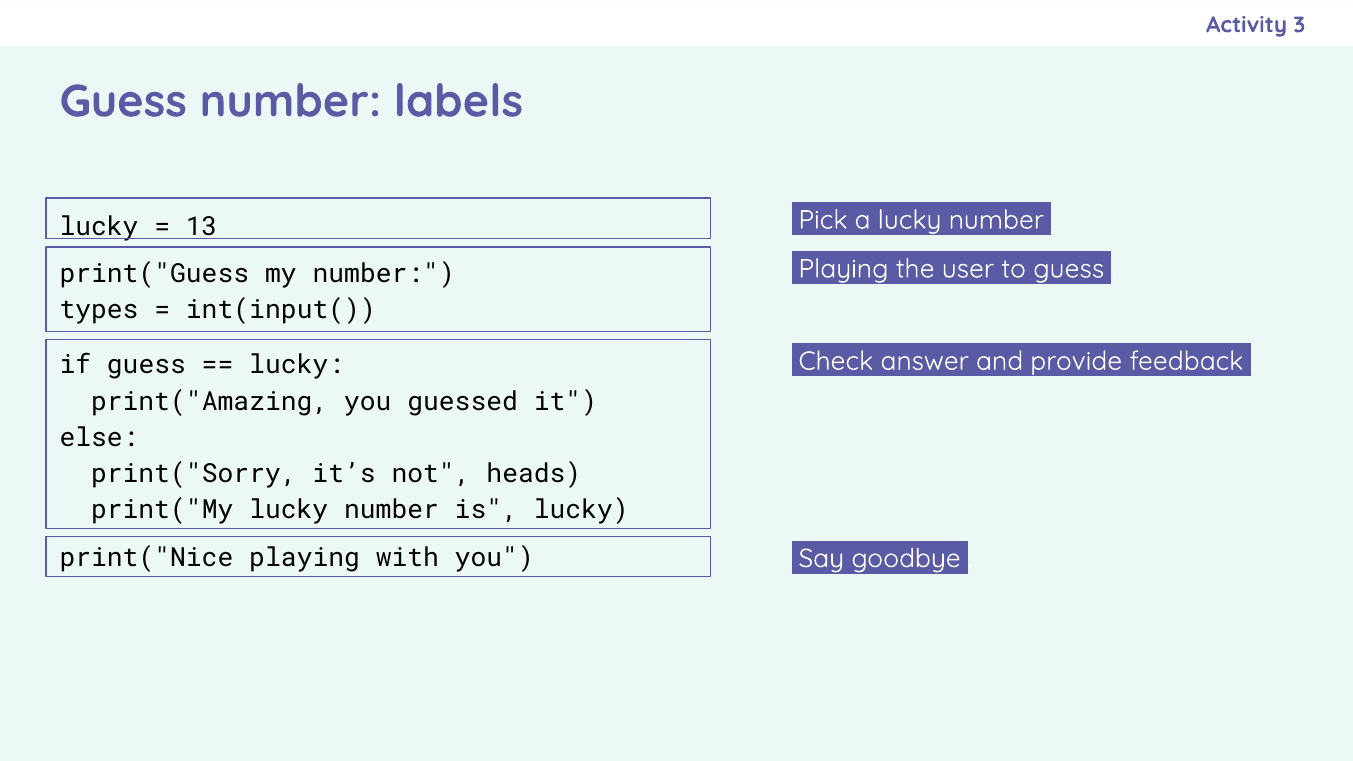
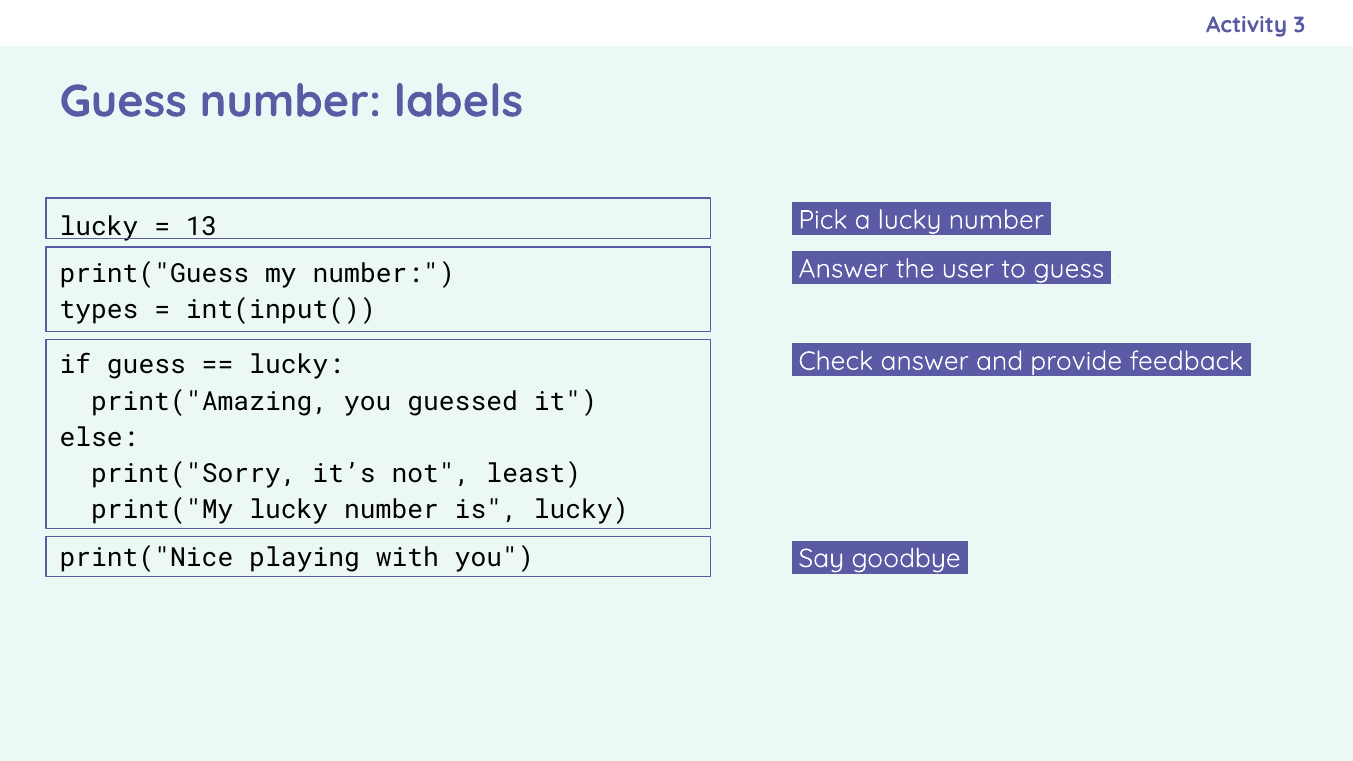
Playing: Playing -> Answer (843, 269)
heads: heads -> least (534, 474)
